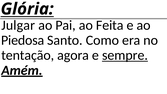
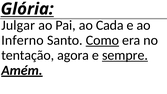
Feita: Feita -> Cada (110, 25)
Piedosa: Piedosa -> Inferno (23, 40)
Como underline: none -> present (102, 40)
